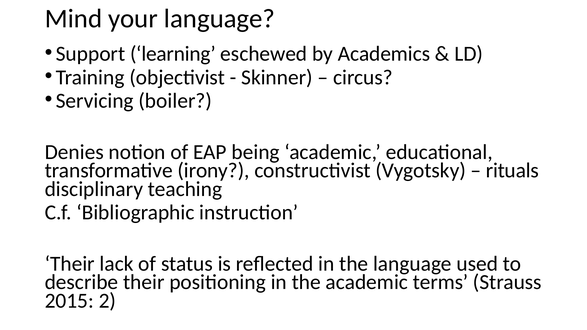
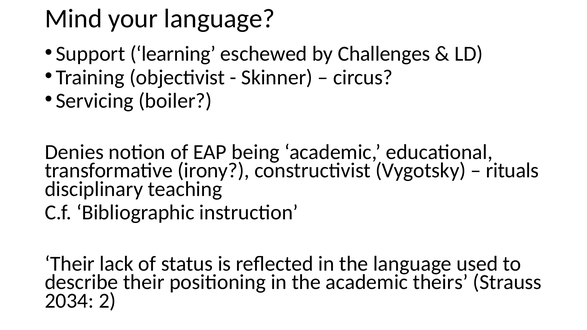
Academics: Academics -> Challenges (384, 54)
terms: terms -> theirs (440, 282)
2015: 2015 -> 2034 (69, 301)
